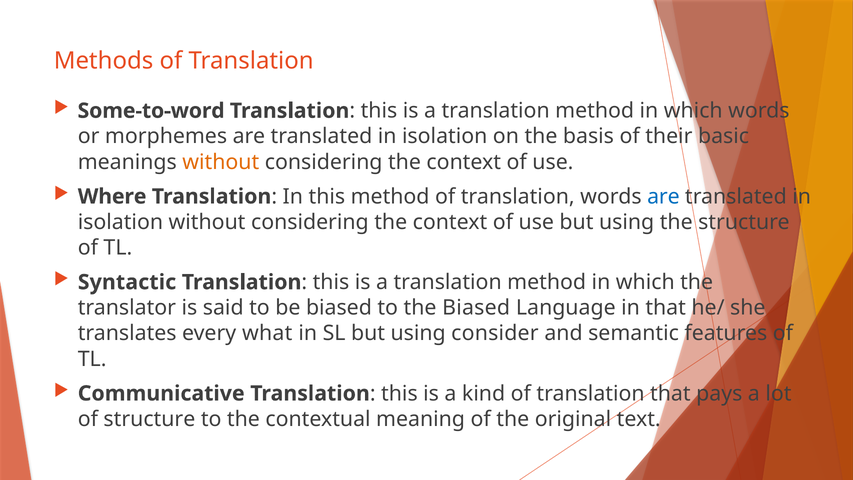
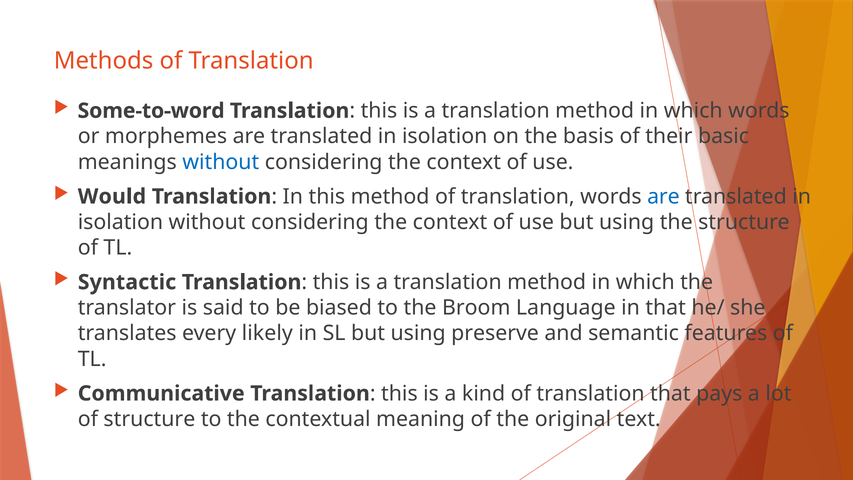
without colour: orange -> blue (221, 162)
Where: Where -> Would (112, 196)
the Biased: Biased -> Broom (476, 308)
what: what -> likely (267, 333)
consider: consider -> preserve (495, 333)
